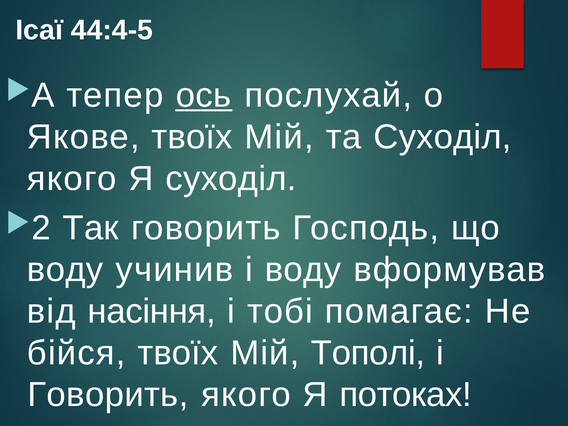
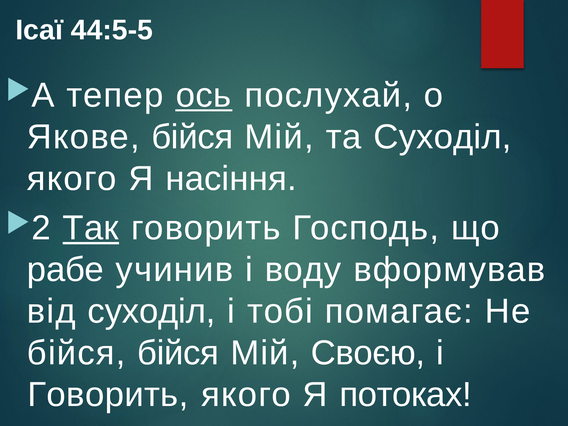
44:4-5: 44:4-5 -> 44:5-5 (112, 30)
Якове твоїх: твоїх -> бійся (192, 137)
Я суходіл: суходіл -> насіння (231, 179)
Так underline: none -> present (91, 228)
воду: воду -> рабе (65, 270)
від насіння: насіння -> суходіл (152, 311)
бійся твоїх: твоїх -> бійся (178, 353)
Тополі: Тополі -> Своєю (368, 353)
